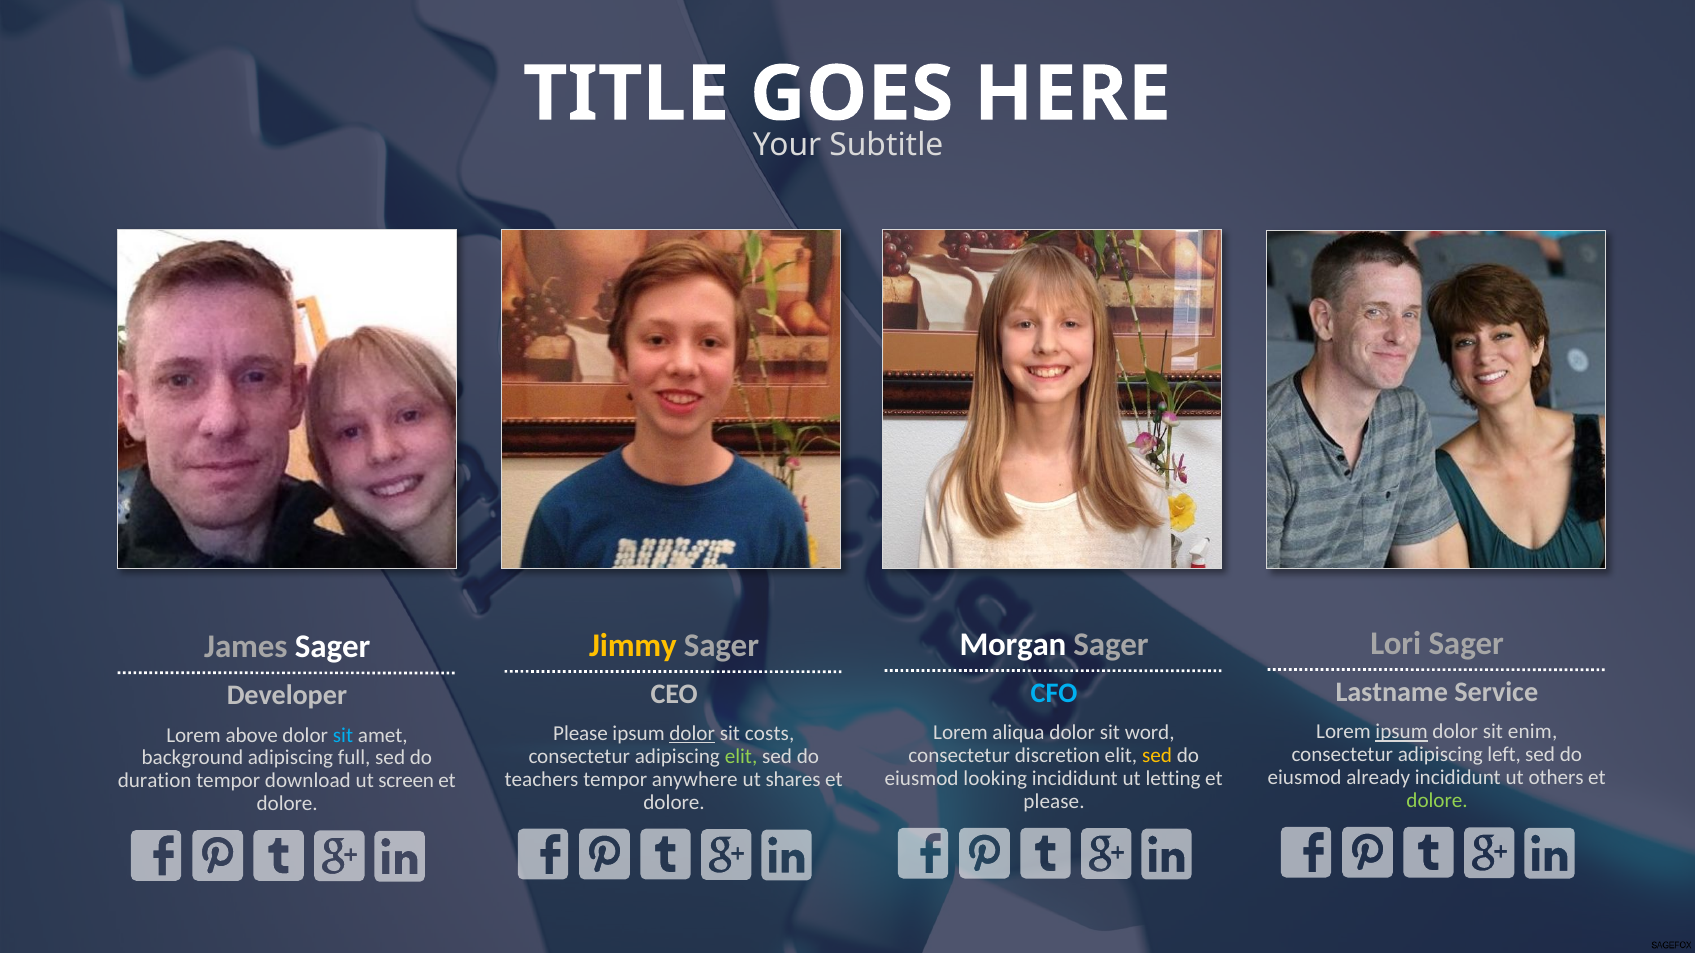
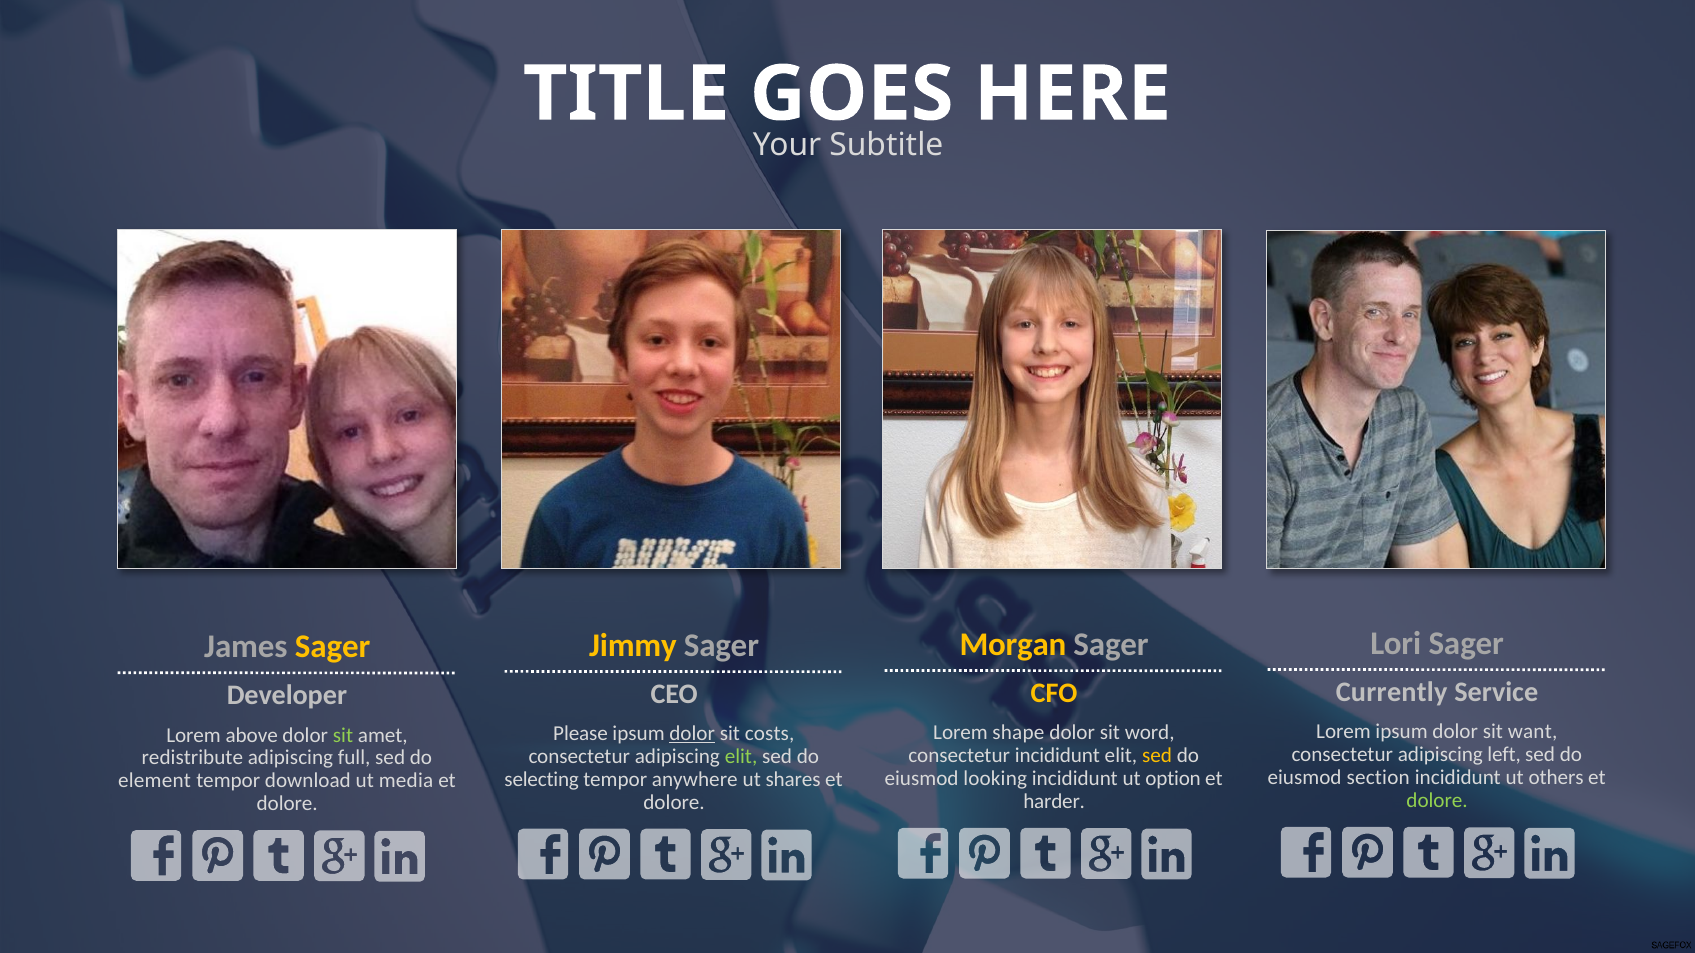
Morgan colour: white -> yellow (1013, 645)
Sager colour: white -> yellow (333, 647)
Lastname: Lastname -> Currently (1392, 692)
CFO colour: light blue -> yellow (1054, 693)
ipsum underline: present -> none (1402, 732)
enim: enim -> want (1533, 732)
aliqua: aliqua -> shape (1018, 733)
sit colour: light blue -> light green (343, 735)
consectetur discretion: discretion -> incididunt (1057, 756)
background: background -> redistribute (192, 758)
already: already -> section (1378, 778)
letting: letting -> option (1173, 779)
teachers: teachers -> selecting (542, 780)
duration: duration -> element (155, 781)
screen: screen -> media (406, 781)
please: please -> harder (1054, 802)
